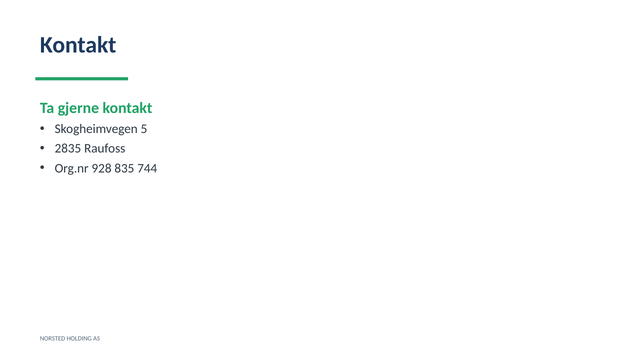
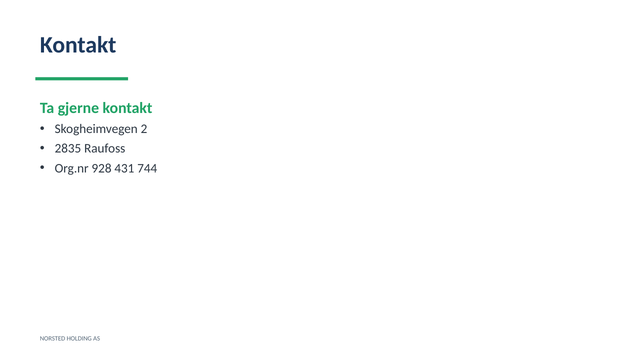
5: 5 -> 2 (144, 129)
835: 835 -> 431 (124, 168)
